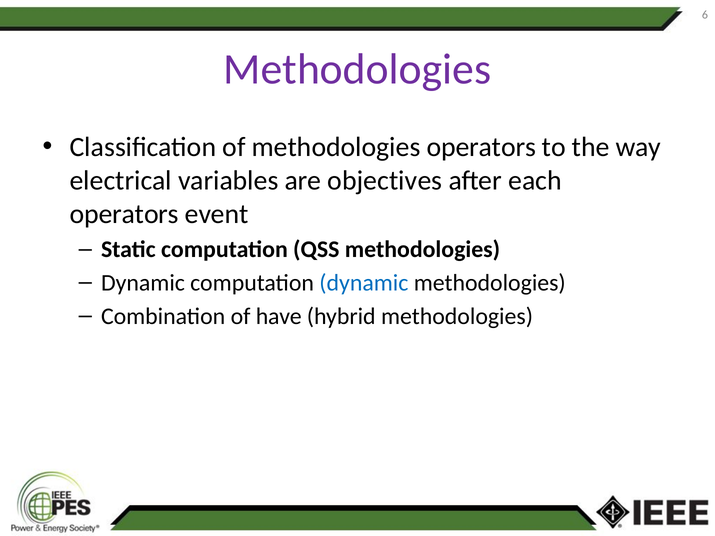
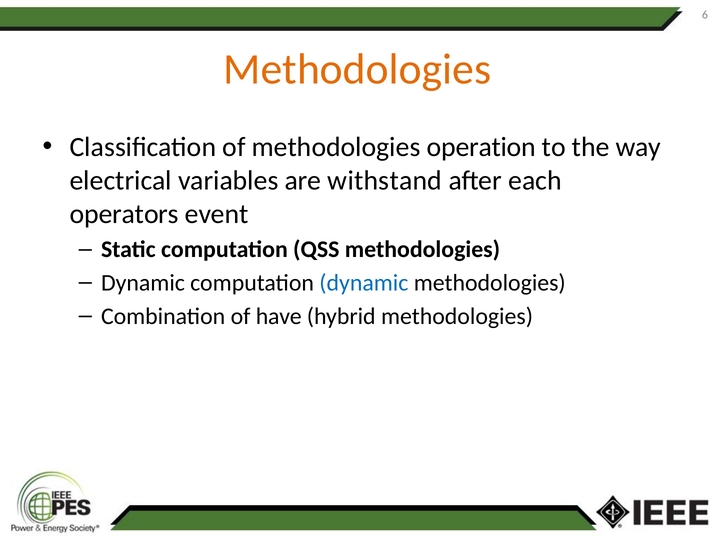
Methodologies colour: purple -> orange (357, 69)
methodologies operators: operators -> operation (481, 147)
objectives: objectives -> withstand (385, 181)
